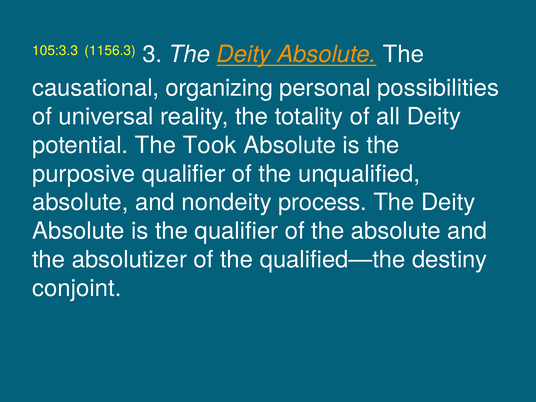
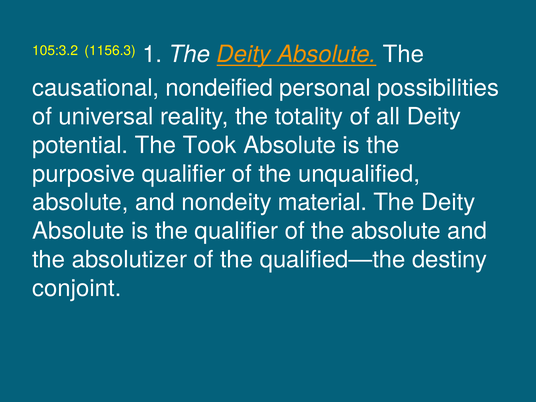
105:3.3: 105:3.3 -> 105:3.2 (55, 51)
3: 3 -> 1 (152, 54)
organizing: organizing -> nondeified (219, 88)
process: process -> material (323, 202)
